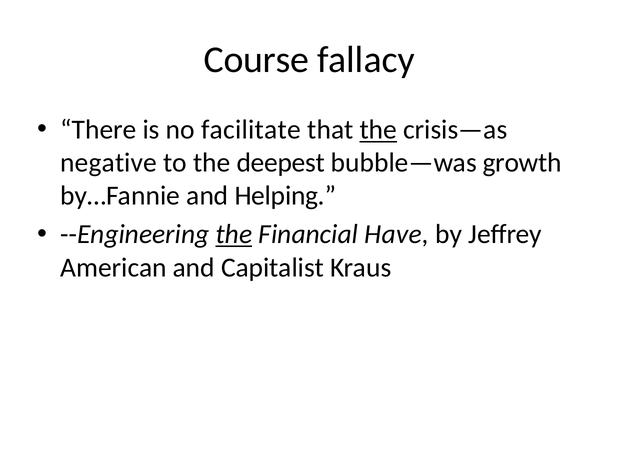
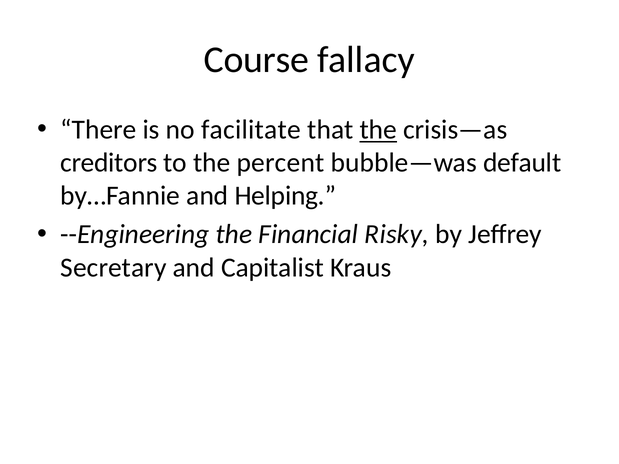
negative: negative -> creditors (109, 163)
deepest: deepest -> percent (280, 163)
growth: growth -> default (522, 163)
the underline: present -> none (234, 235)
Have: Have -> Risky (397, 235)
American: American -> Secretary (113, 268)
